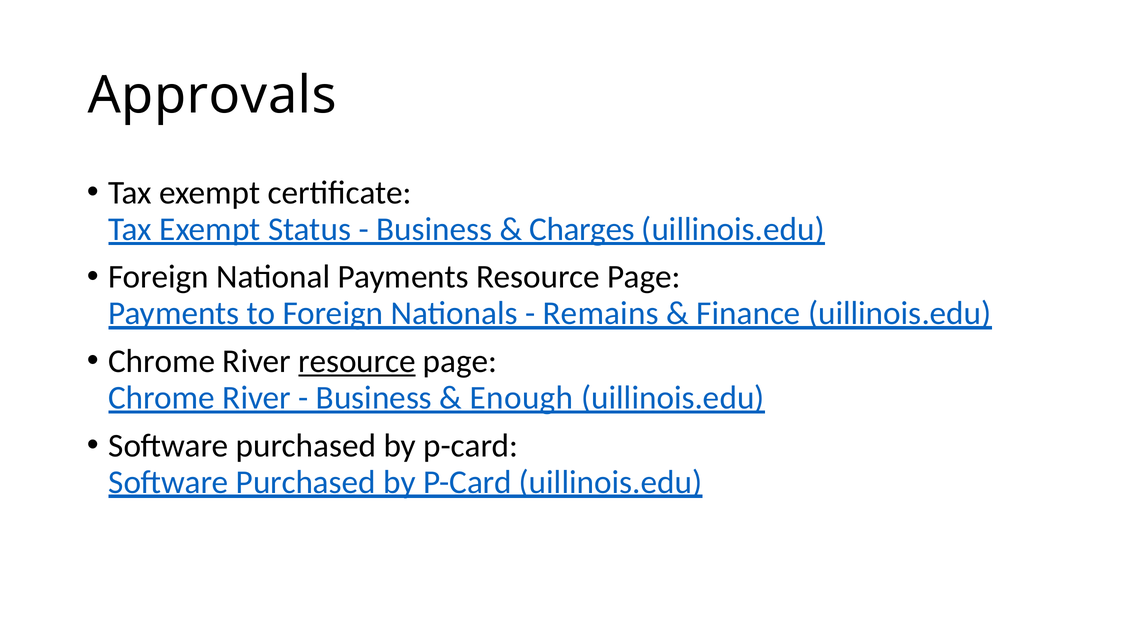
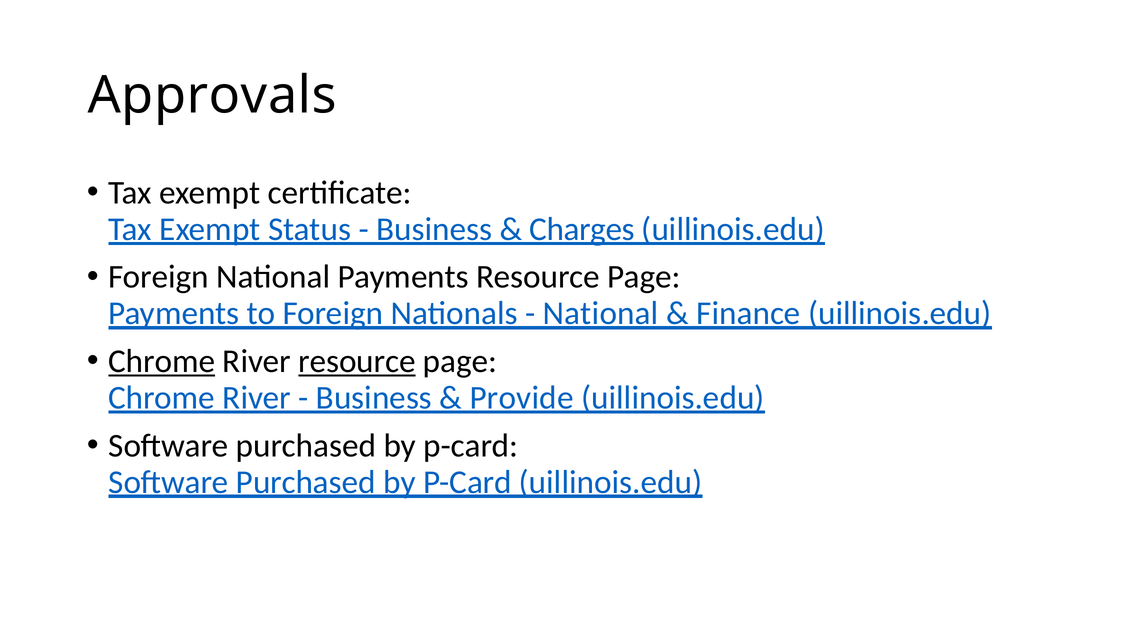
Remains: Remains -> National (601, 314)
Chrome underline: none -> present (162, 361)
Enough: Enough -> Provide (522, 398)
